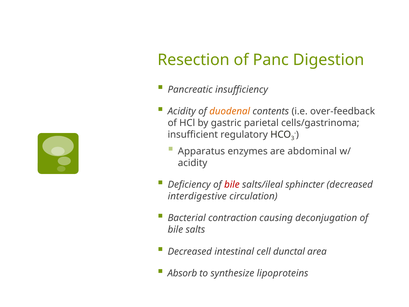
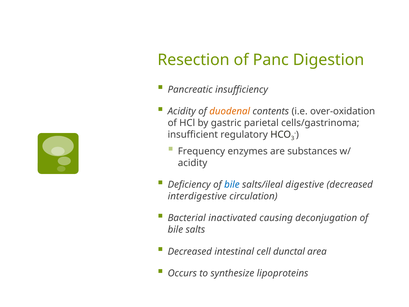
over-feedback: over-feedback -> over-oxidation (343, 111)
Apparatus: Apparatus -> Frequency (202, 151)
abdominal: abdominal -> substances (312, 151)
bile colour: red -> blue (232, 185)
sphincter: sphincter -> digestive (305, 185)
contraction: contraction -> inactivated (233, 218)
Absorb: Absorb -> Occurs (182, 273)
